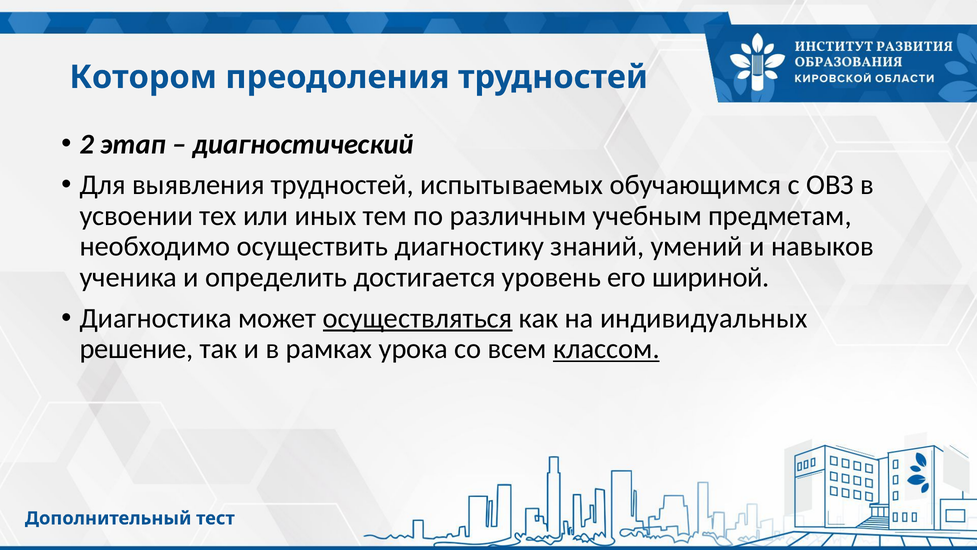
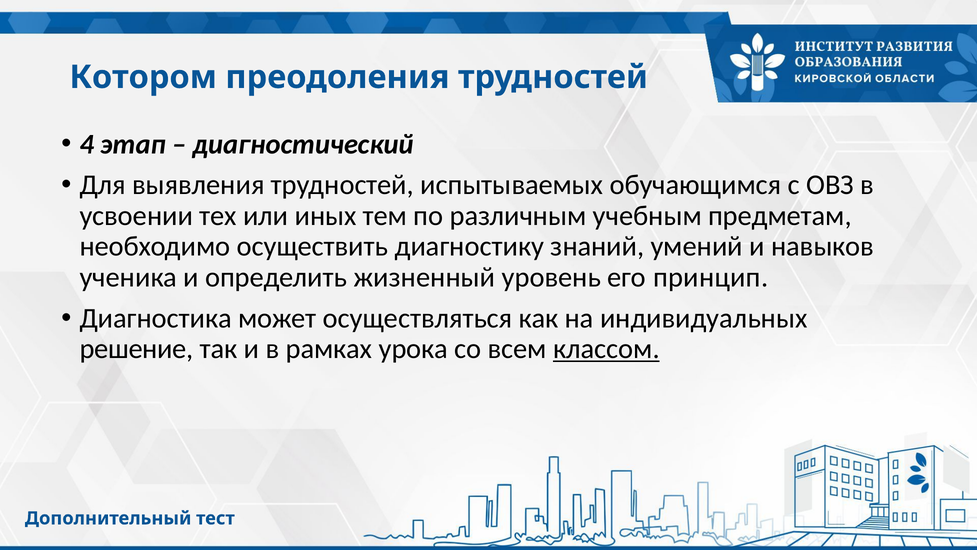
2: 2 -> 4 (87, 144)
достигается: достигается -> жизненный (424, 277)
шириной: шириной -> принцип (711, 277)
осуществляться underline: present -> none (418, 318)
